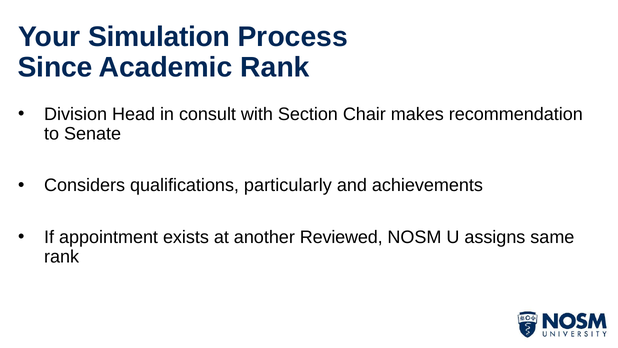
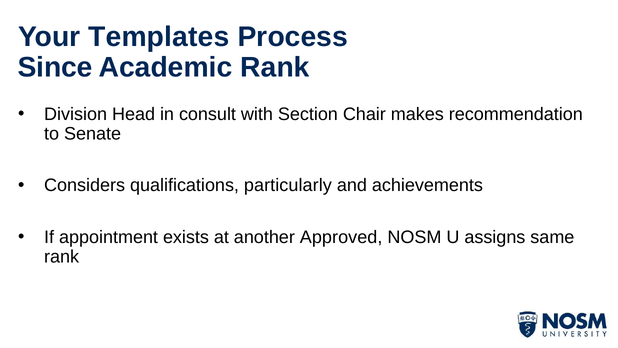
Simulation: Simulation -> Templates (159, 37)
Reviewed: Reviewed -> Approved (341, 237)
